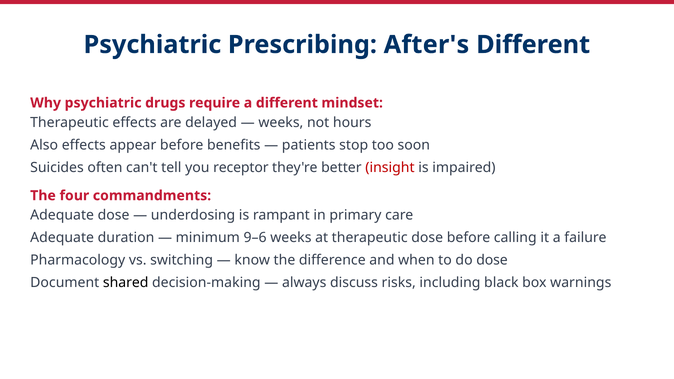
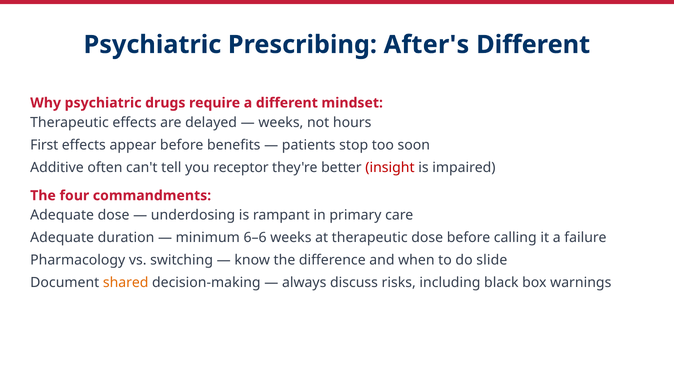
Also: Also -> First (44, 145)
Suicides: Suicides -> Additive (57, 168)
9–6: 9–6 -> 6–6 (255, 238)
do dose: dose -> slide (492, 260)
shared colour: black -> orange (126, 283)
